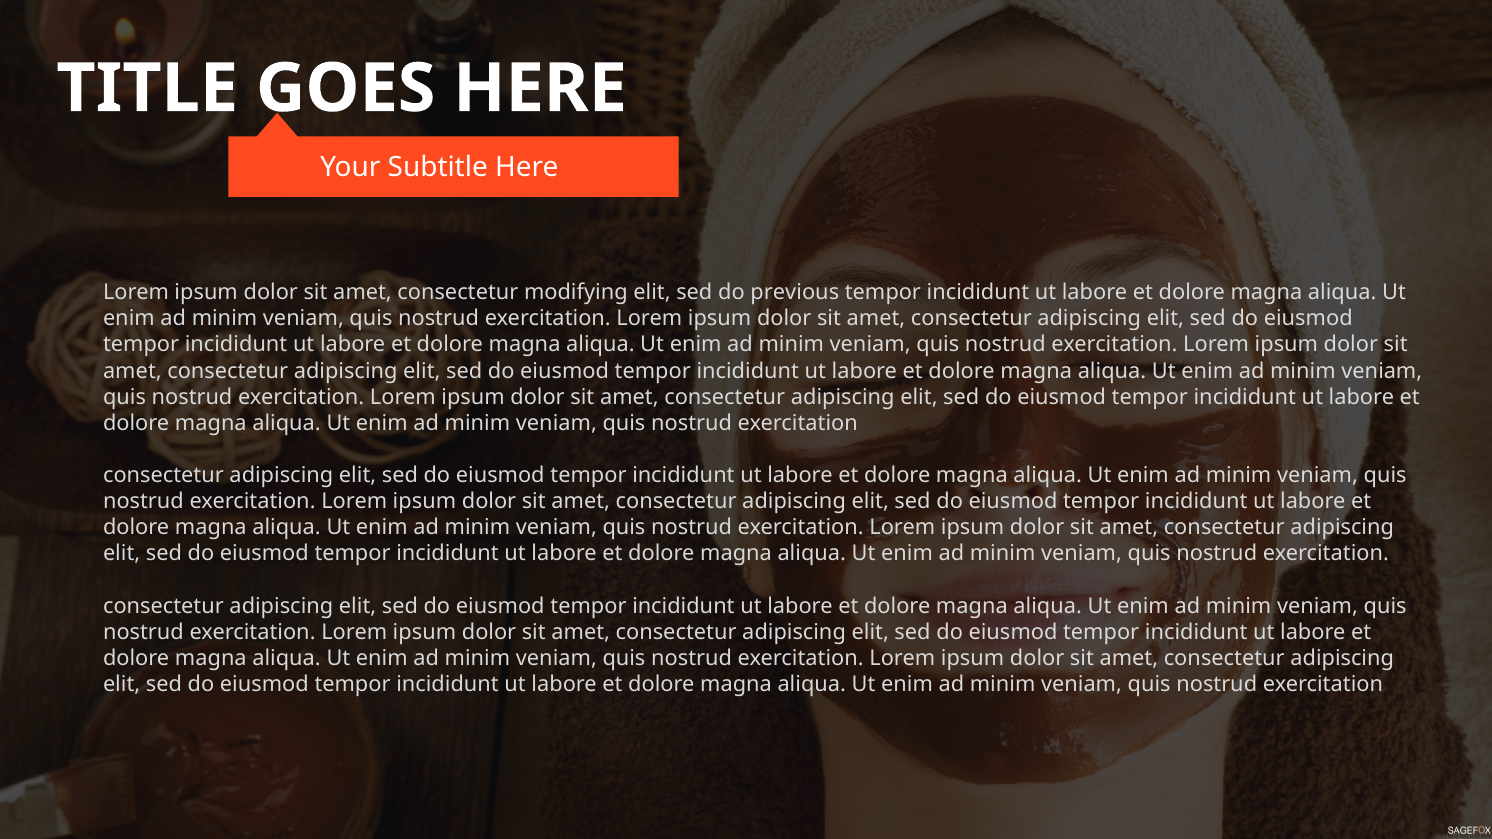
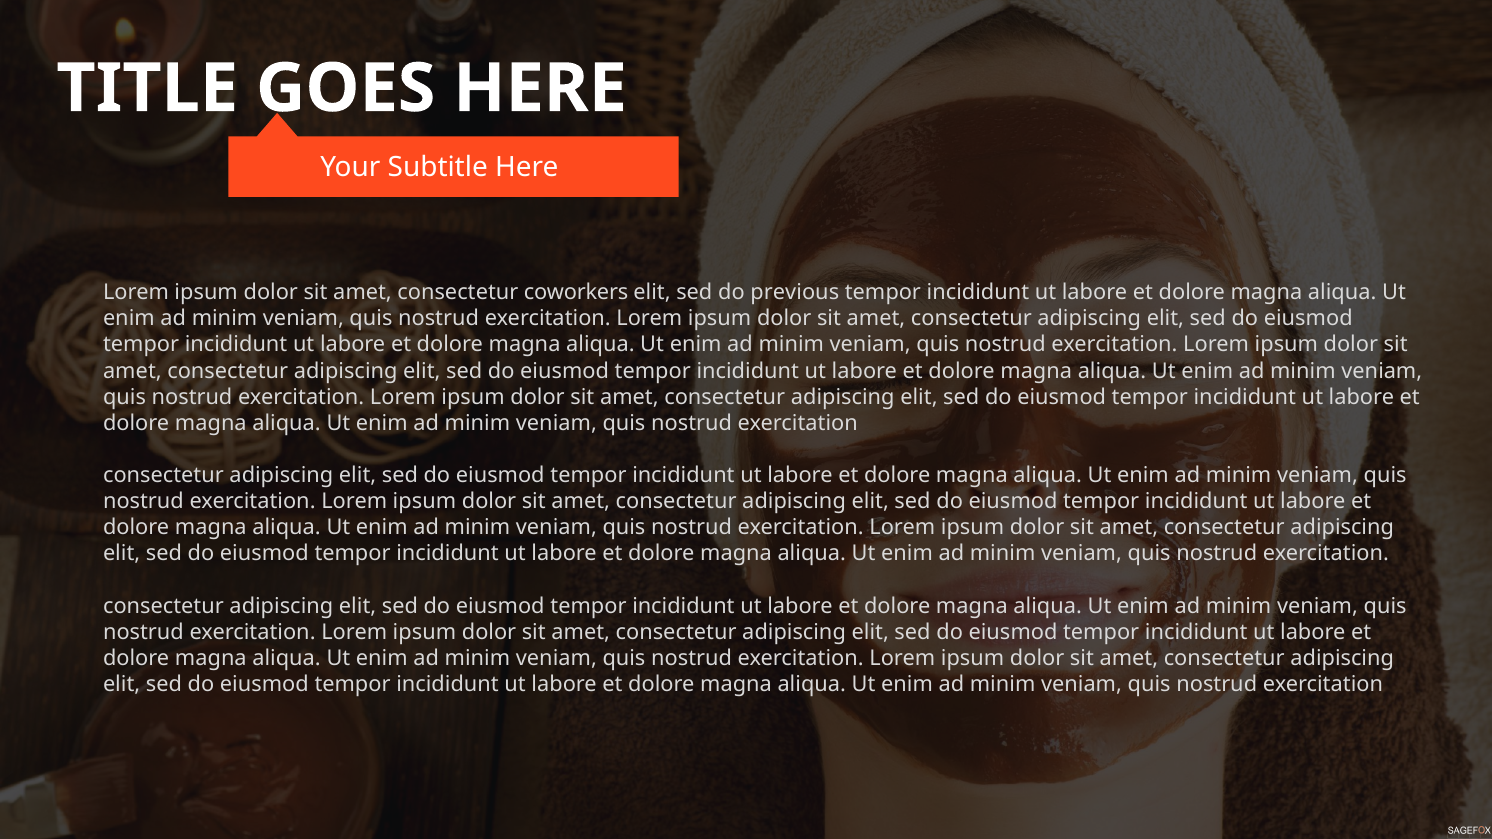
modifying: modifying -> coworkers (576, 293)
